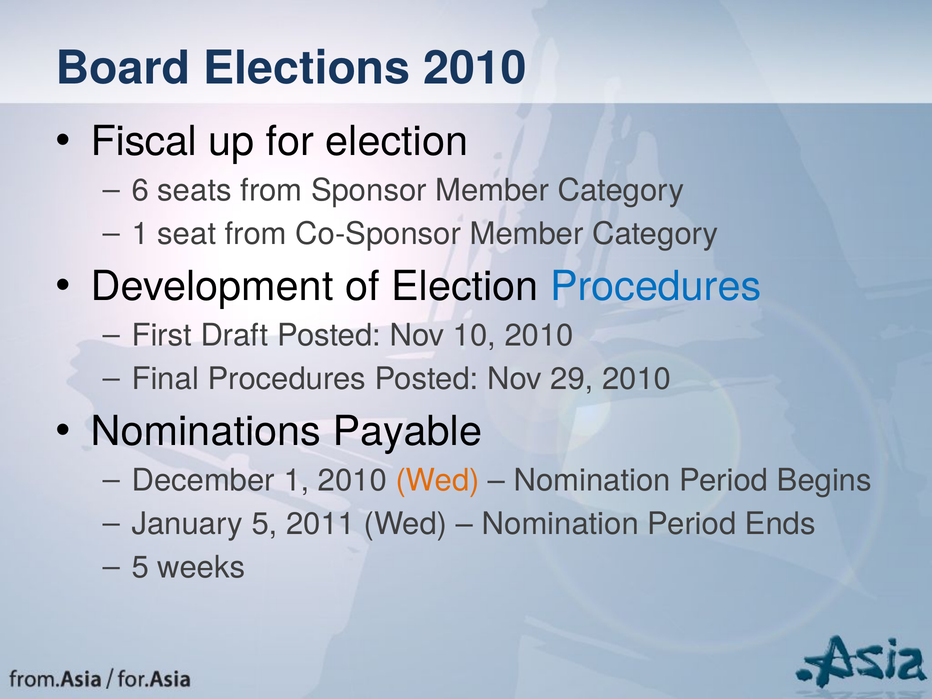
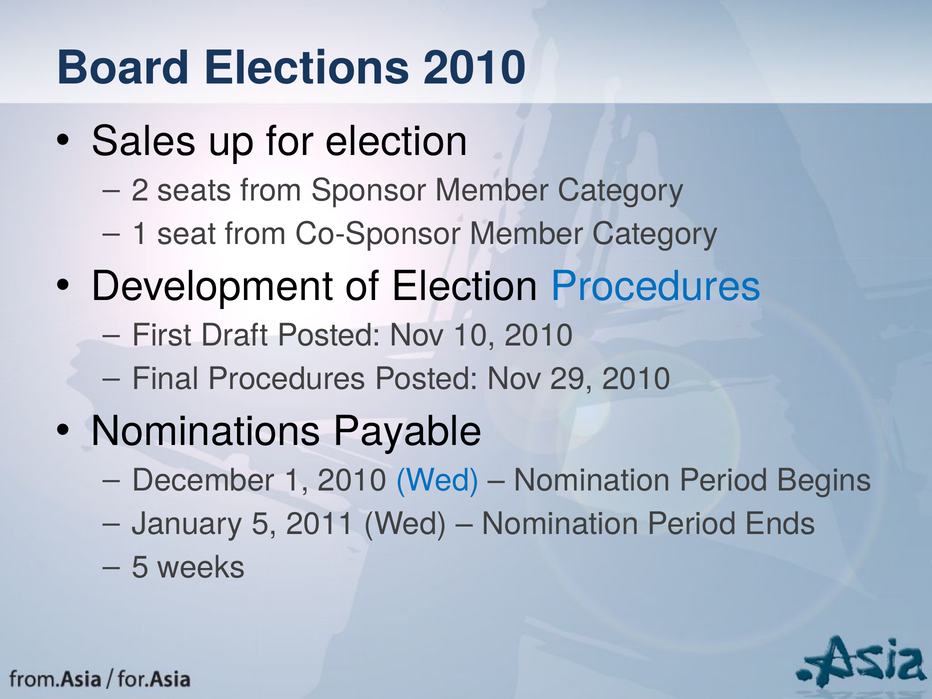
Fiscal: Fiscal -> Sales (144, 142)
6: 6 -> 2 (140, 191)
Wed colour: orange -> blue (438, 481)
